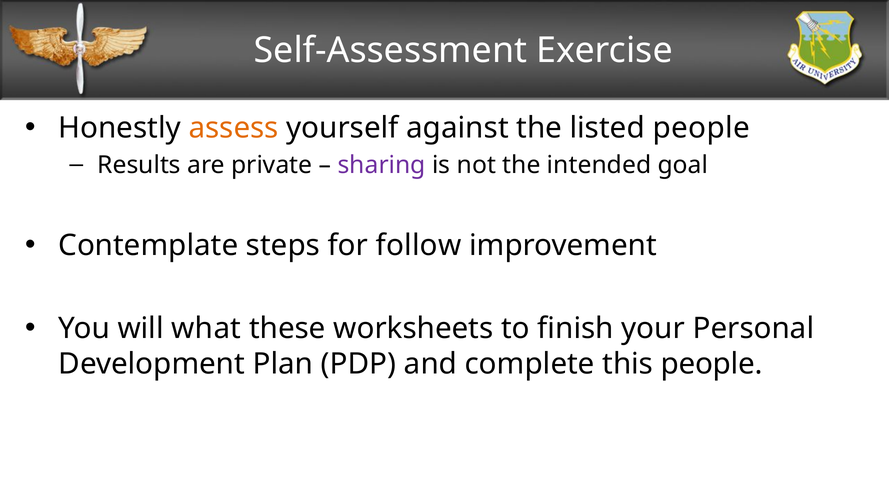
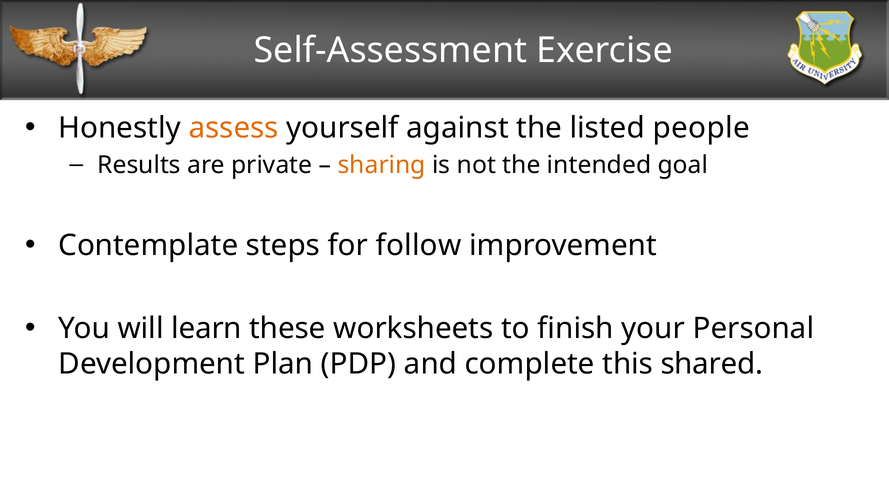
sharing colour: purple -> orange (382, 165)
what: what -> learn (207, 329)
this people: people -> shared (712, 364)
